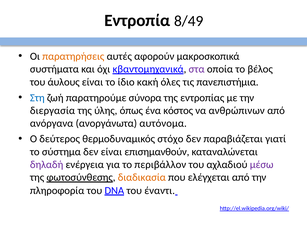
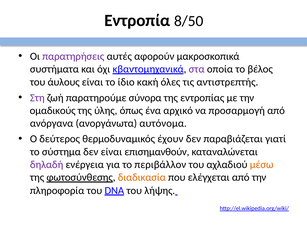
8/49: 8/49 -> 8/50 (189, 21)
παρατηρήσεις colour: orange -> purple (73, 56)
πανεπιστήμια: πανεπιστήμια -> αντιστρεπτής (227, 82)
Στη colour: blue -> purple (37, 97)
διεργασία: διεργασία -> ομαδικούς (53, 110)
κόστος: κόστος -> αρχικό (178, 110)
ανθρώπινων: ανθρώπινων -> προσαρμογή (237, 110)
στόχο: στόχο -> έχουν (170, 138)
μέσω colour: purple -> orange (262, 164)
έναντι: έναντι -> λήψης (160, 190)
